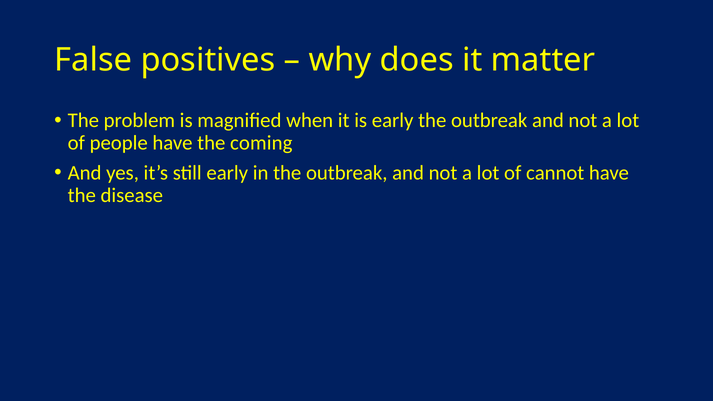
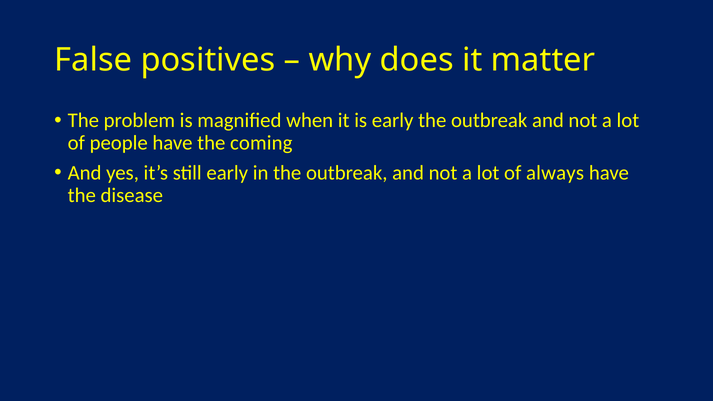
cannot: cannot -> always (555, 173)
